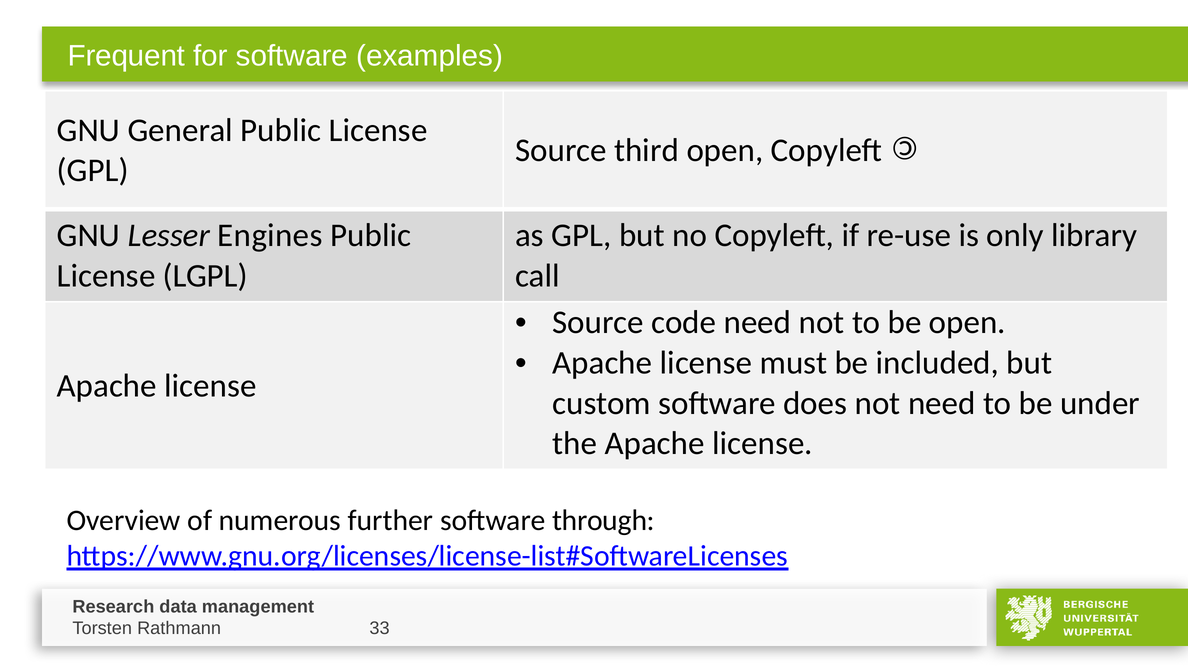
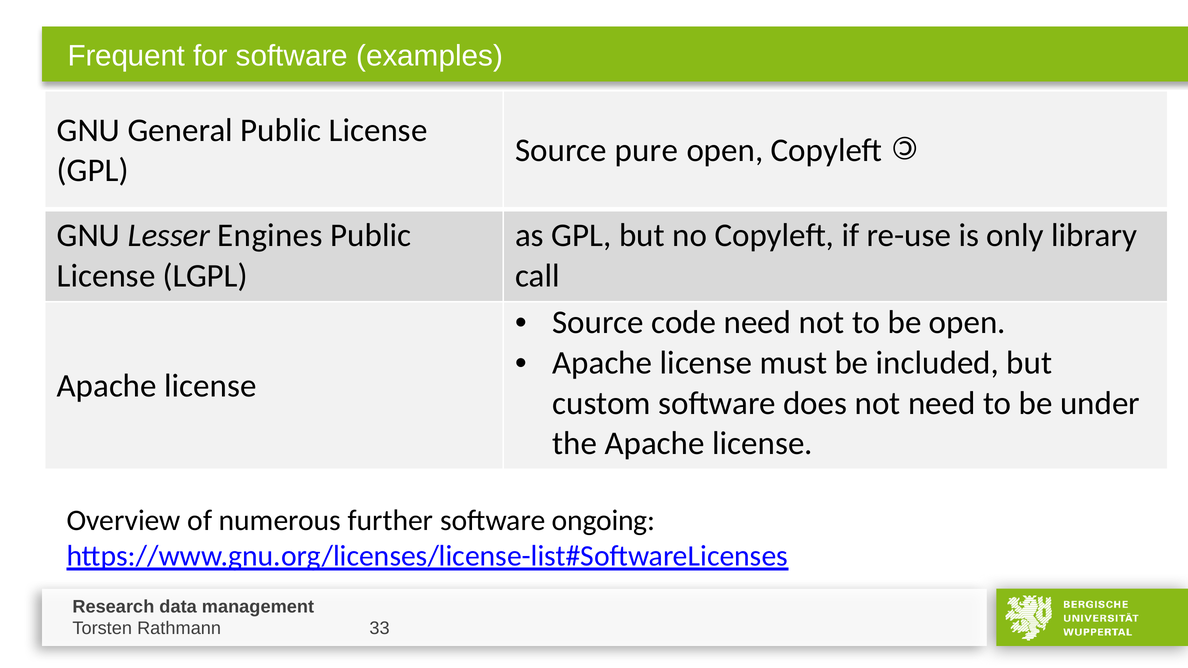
third: third -> pure (646, 150)
through: through -> ongoing (603, 520)
